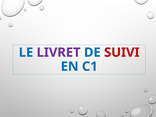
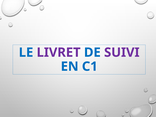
SUIVI colour: red -> purple (122, 52)
